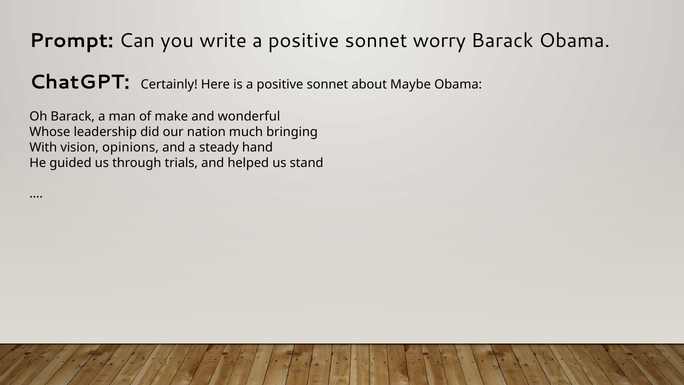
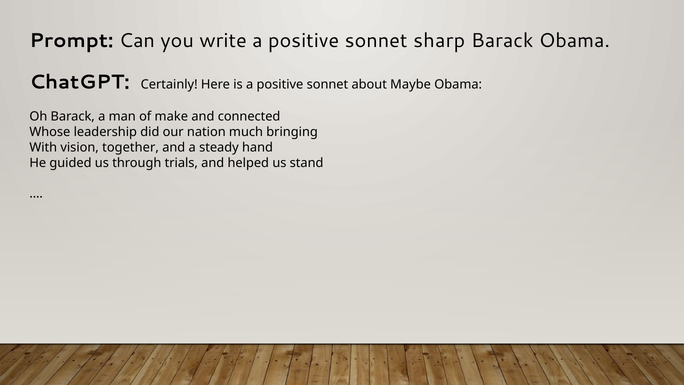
worry: worry -> sharp (439, 41)
wonderful: wonderful -> connected (249, 117)
opinions: opinions -> together (130, 147)
